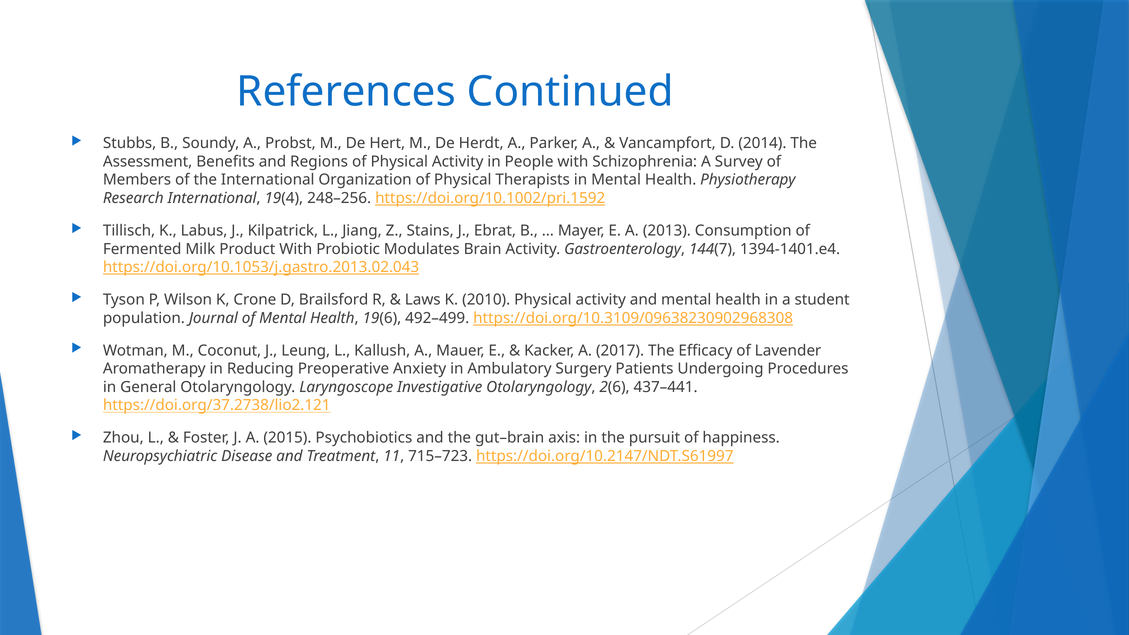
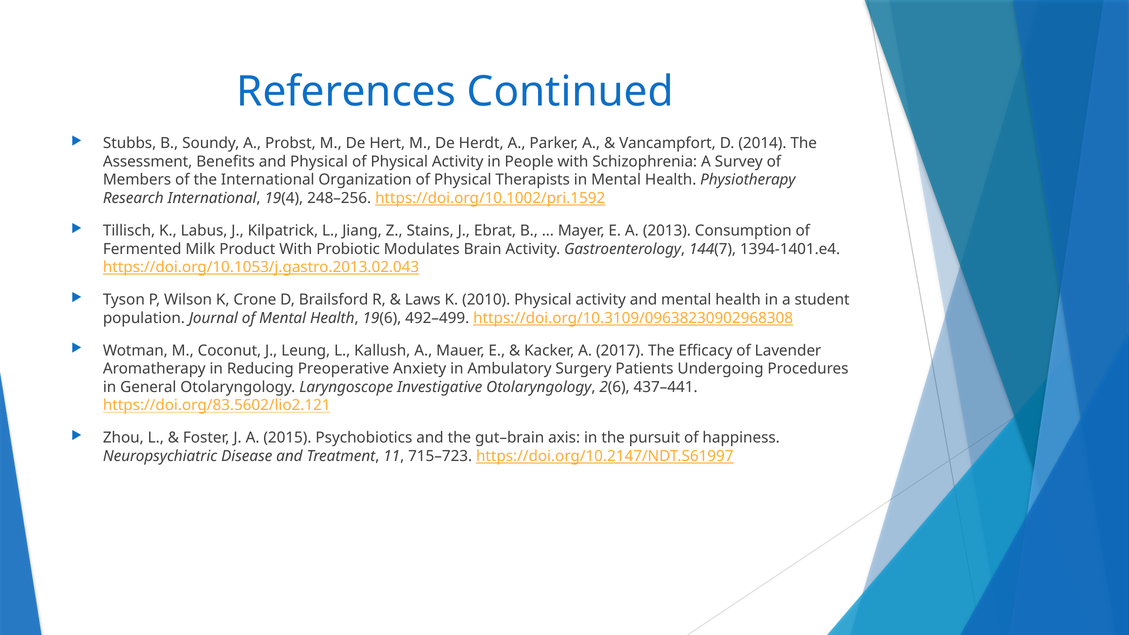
and Regions: Regions -> Physical (319, 162)
https://doi.org/37.2738/lio2.121: https://doi.org/37.2738/lio2.121 -> https://doi.org/83.5602/lio2.121 (217, 405)
